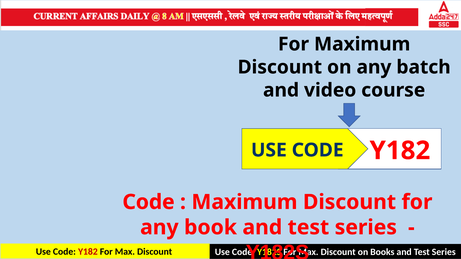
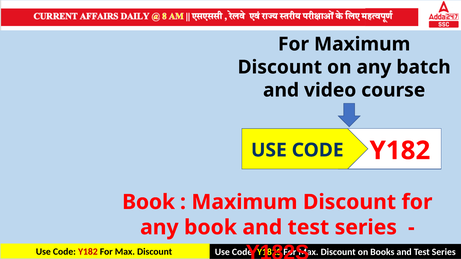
Code: Code -> Book (149, 202)
